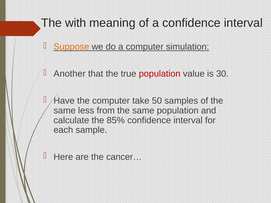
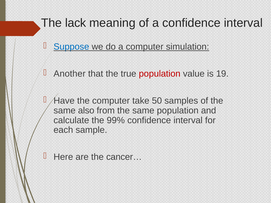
with: with -> lack (76, 23)
Suppose colour: orange -> blue (71, 47)
30: 30 -> 19 (222, 74)
less: less -> also (86, 111)
85%: 85% -> 99% (116, 120)
